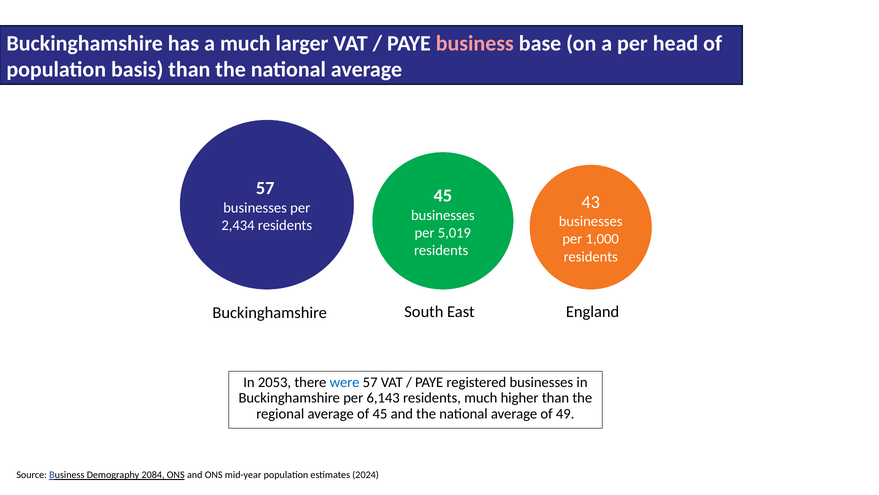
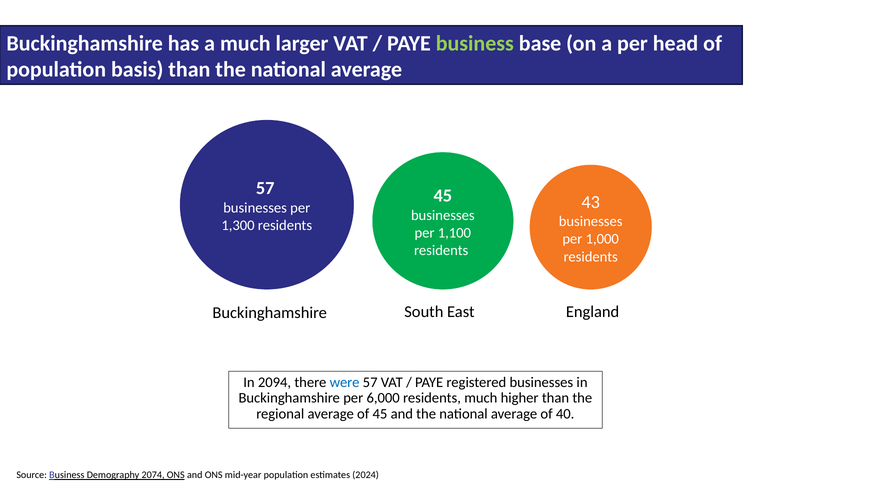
business colour: pink -> light green (475, 43)
2,434: 2,434 -> 1,300 (238, 225)
5,019: 5,019 -> 1,100 (454, 233)
2053: 2053 -> 2094 (275, 382)
6,143: 6,143 -> 6,000 (383, 398)
49: 49 -> 40 (565, 413)
2084: 2084 -> 2074 (153, 474)
